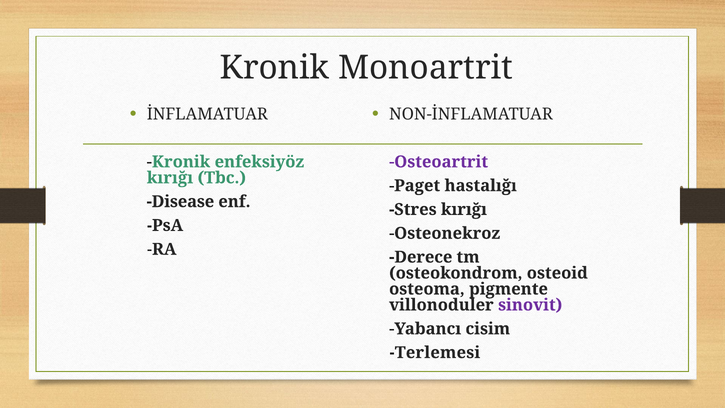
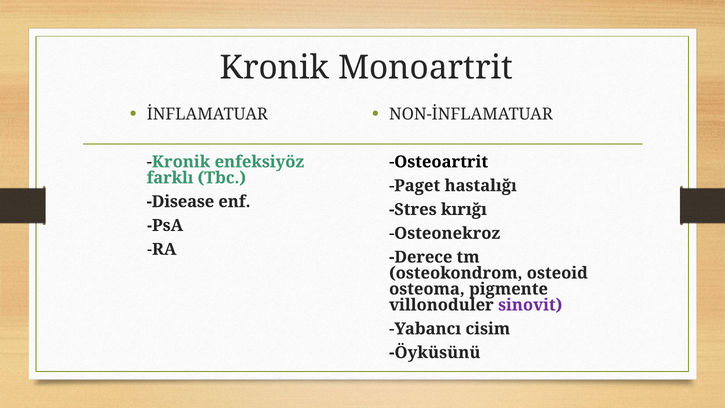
Osteoartrit colour: purple -> black (439, 162)
kırığı: kırığı -> farklı (170, 178)
Terlemesi: Terlemesi -> Öyküsünü (435, 352)
